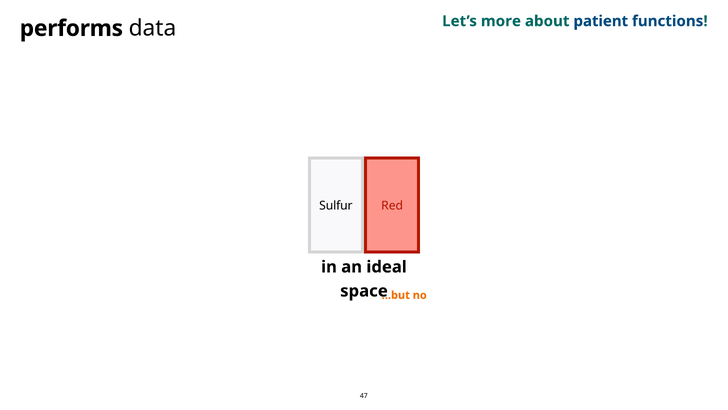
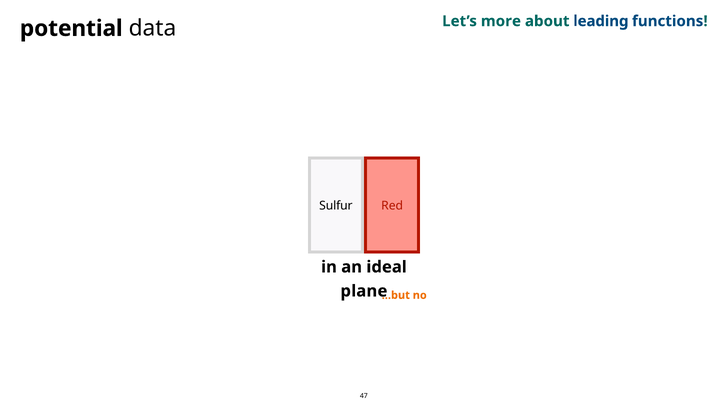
patient: patient -> leading (601, 21)
performs: performs -> potential (71, 28)
space: space -> plane (364, 291)
